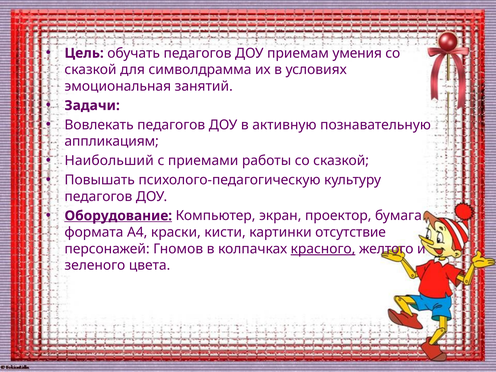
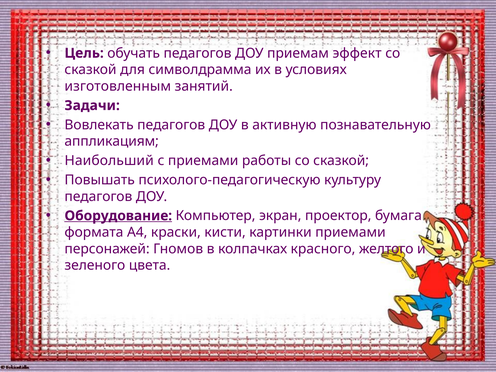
умения: умения -> эффект (357, 53)
эмоциональная: эмоциональная -> изготовленным (118, 86)
картинки отсутствие: отсутствие -> приемами (350, 232)
красного underline: present -> none (323, 249)
